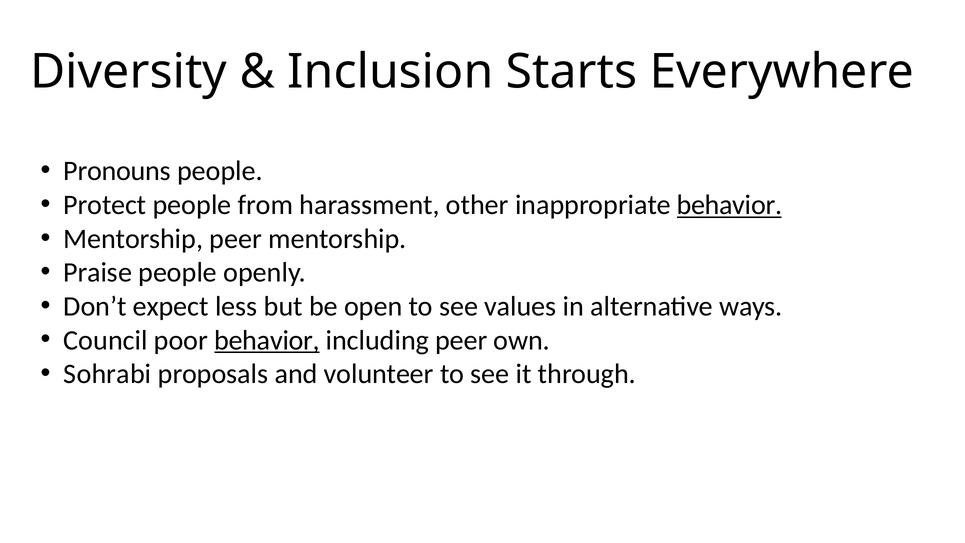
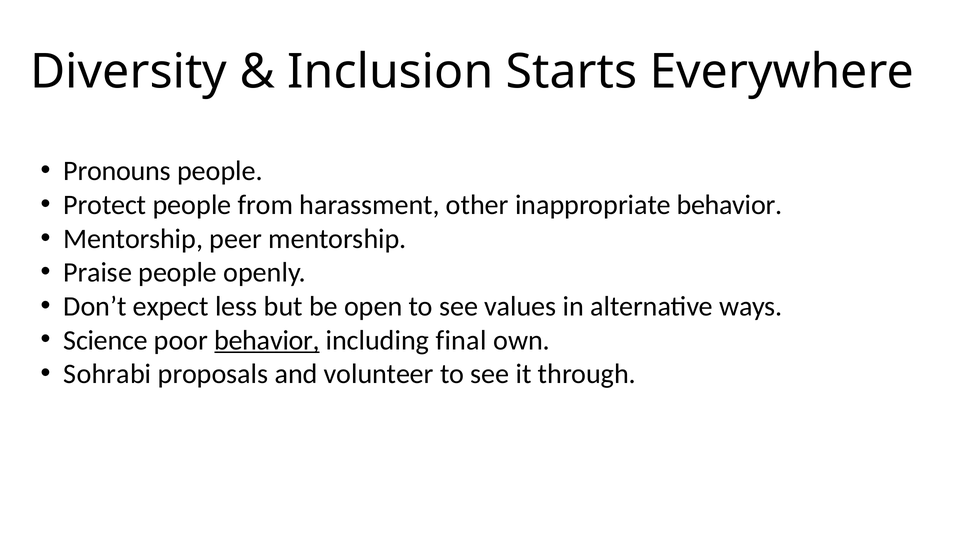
behavior underline: present -> none (729, 205)
Council: Council -> Science (106, 340)
including peer: peer -> final (461, 340)
